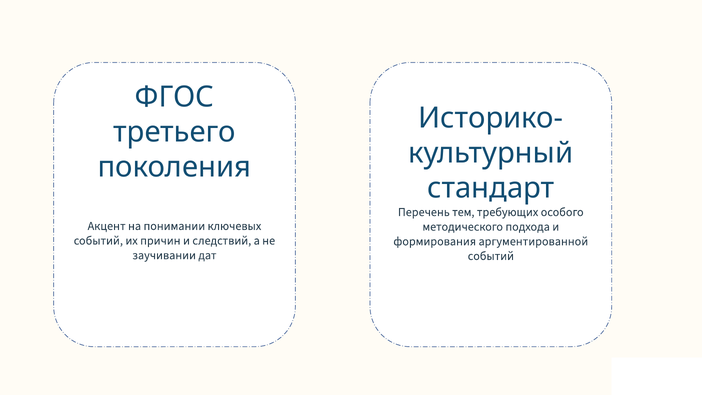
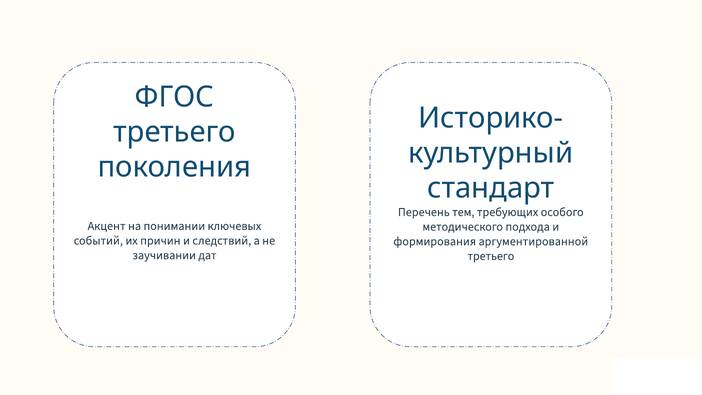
событий: событий -> третьего (491, 256)
